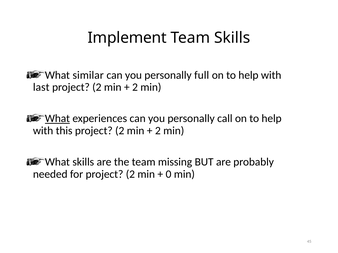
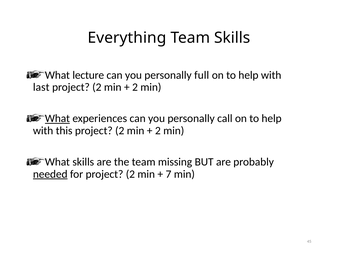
Implement: Implement -> Everything (127, 38)
similar: similar -> lecture (88, 75)
needed underline: none -> present (50, 174)
0: 0 -> 7 (169, 174)
